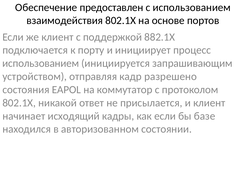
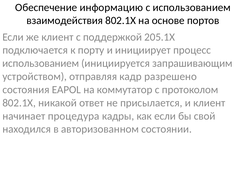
предоставлен: предоставлен -> информацию (111, 7)
882.1X: 882.1X -> 205.1X (160, 37)
исходящий: исходящий -> процедура (74, 116)
базе: базе -> свой (205, 116)
